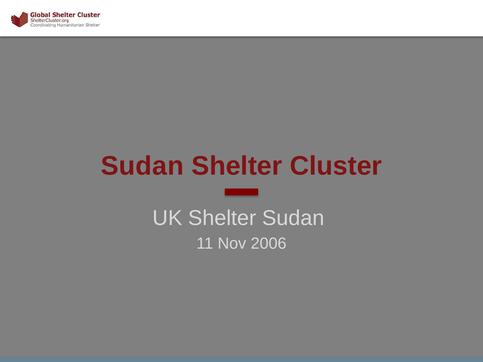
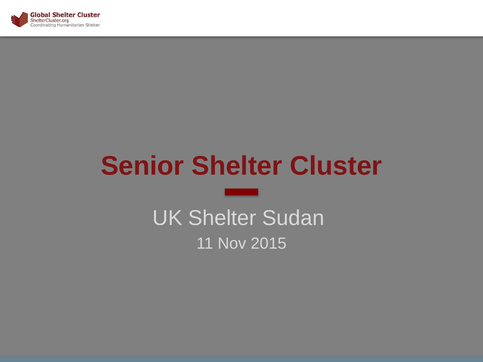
Sudan: Sudan -> Senior (142, 166)
2006: 2006 -> 2015 (269, 244)
